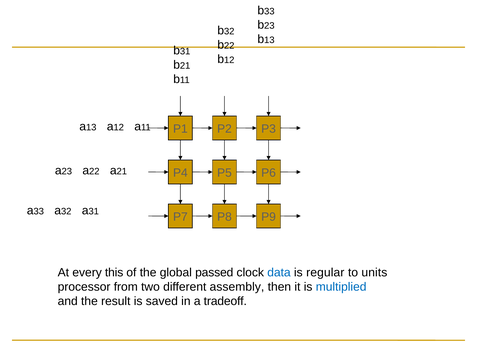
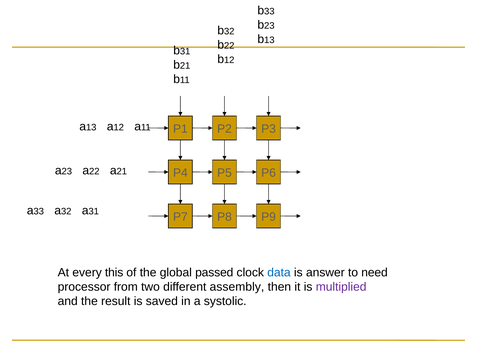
regular: regular -> answer (325, 273)
units: units -> need (375, 273)
multiplied colour: blue -> purple (341, 288)
tradeoff: tradeoff -> systolic (225, 302)
